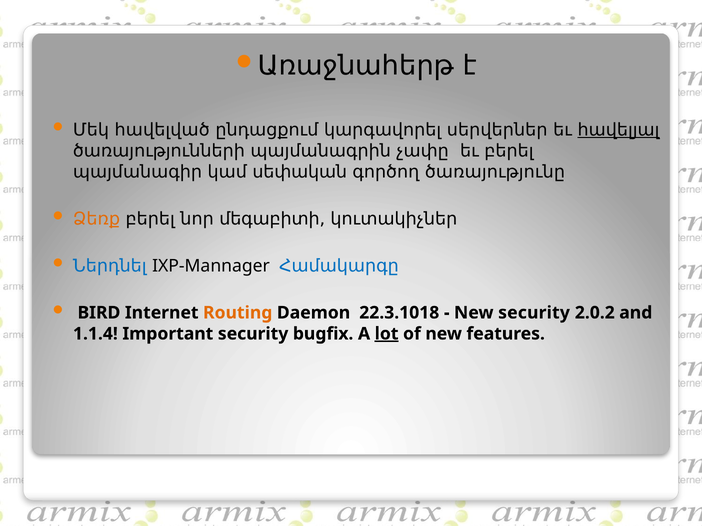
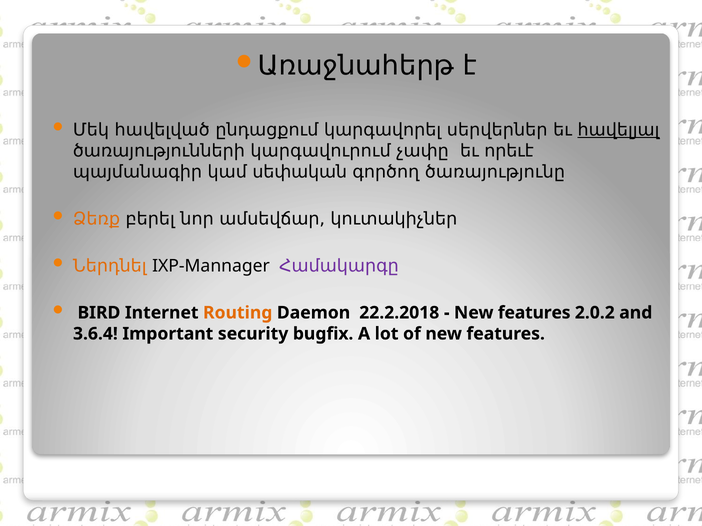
պայմանագրին: պայմանագրին -> կարգավուրում (321, 151)
եւ բերել: բերել -> որեւէ (509, 151)
մեգաբիտի: մեգաբիտի -> ամսեվճար (272, 219)
Ներդնել colour: blue -> orange (110, 266)
Համակարգը colour: blue -> purple (339, 266)
22.3.1018: 22.3.1018 -> 22.2.2018 (399, 313)
security: security -> features (534, 313)
1.1.4: 1.1.4 -> 3.6.4 (95, 334)
lot underline: present -> none (387, 334)
